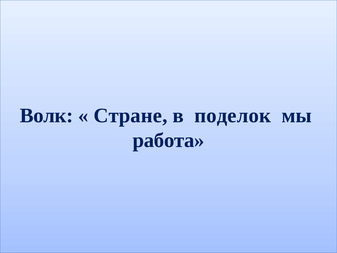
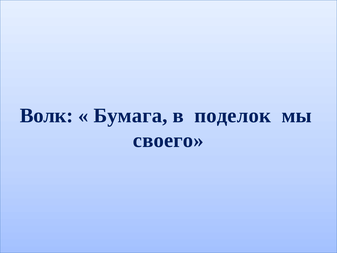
Стране: Стране -> Бумага (130, 115)
работа: работа -> своего (168, 140)
